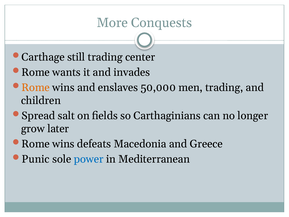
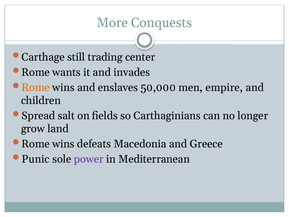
men trading: trading -> empire (224, 87)
later: later -> land (58, 129)
power colour: blue -> purple (89, 159)
